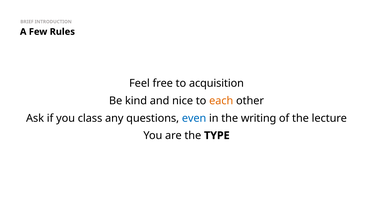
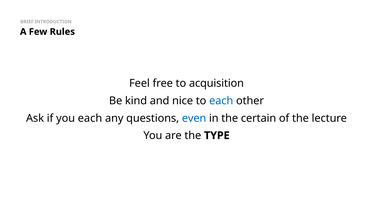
each colour: orange -> blue (221, 101)
you class: class -> each (90, 118)
writing: writing -> certain (259, 118)
